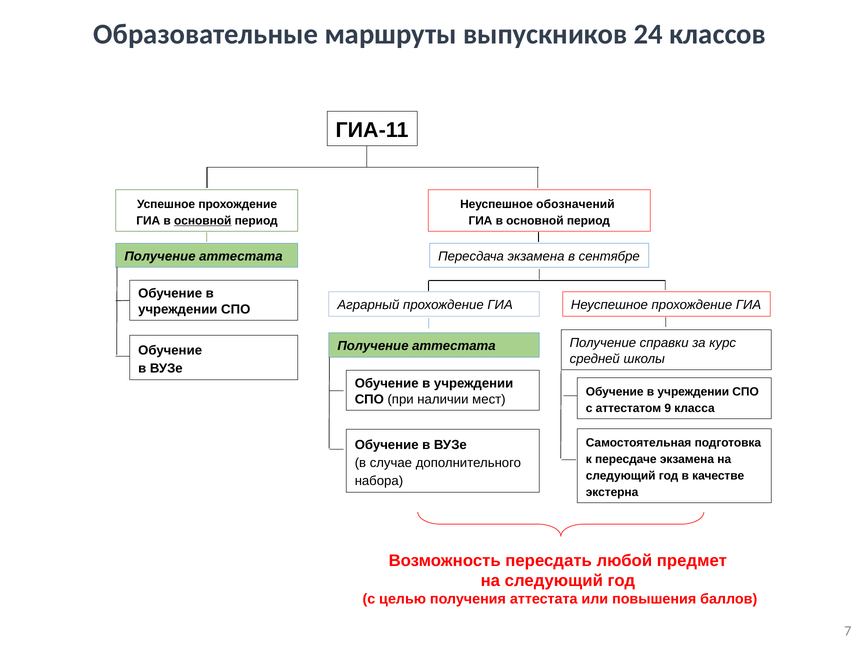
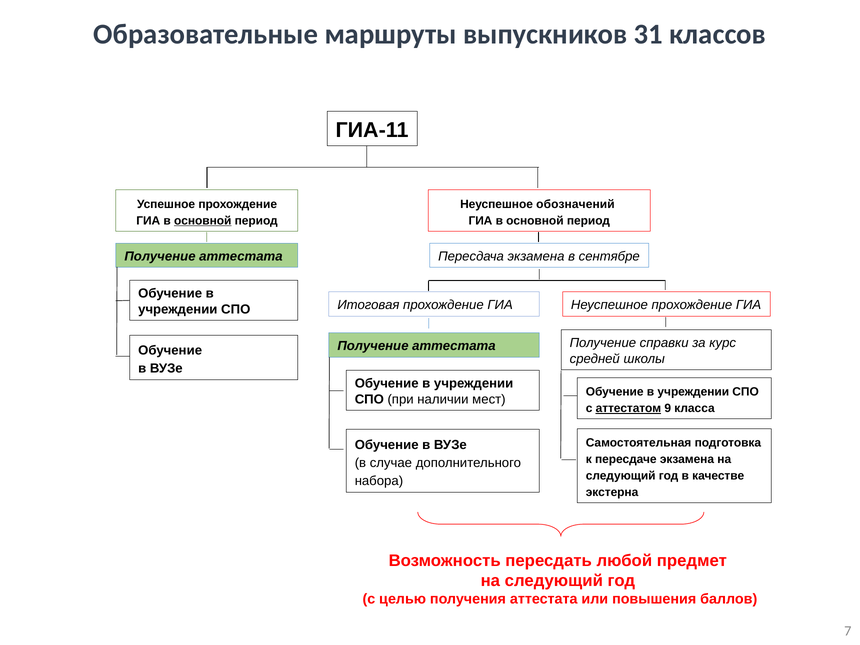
24: 24 -> 31 (648, 34)
Аграрный: Аграрный -> Итоговая (368, 305)
аттестатом underline: none -> present (628, 408)
